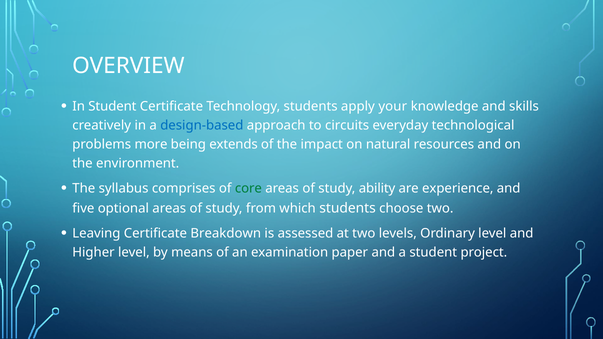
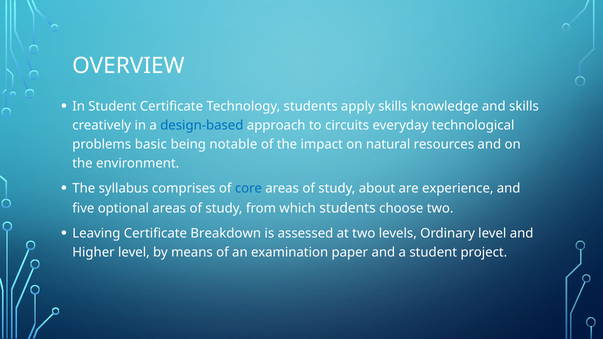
apply your: your -> skills (393, 106)
more: more -> basic (151, 144)
extends: extends -> notable (233, 144)
core colour: green -> blue (248, 189)
ability: ability -> about (377, 189)
